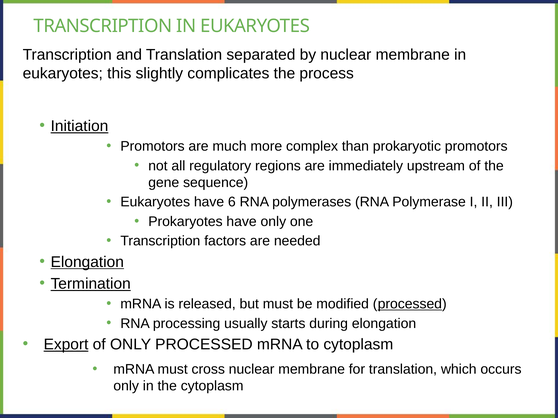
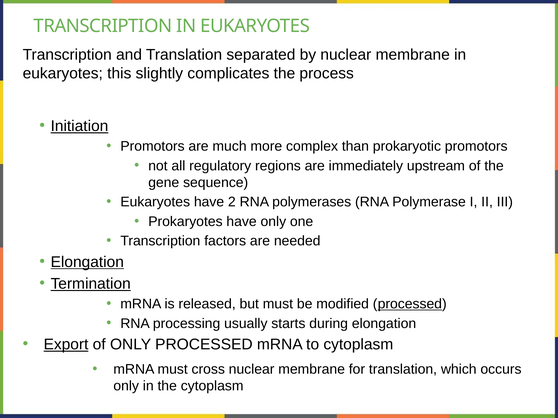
6: 6 -> 2 (232, 202)
